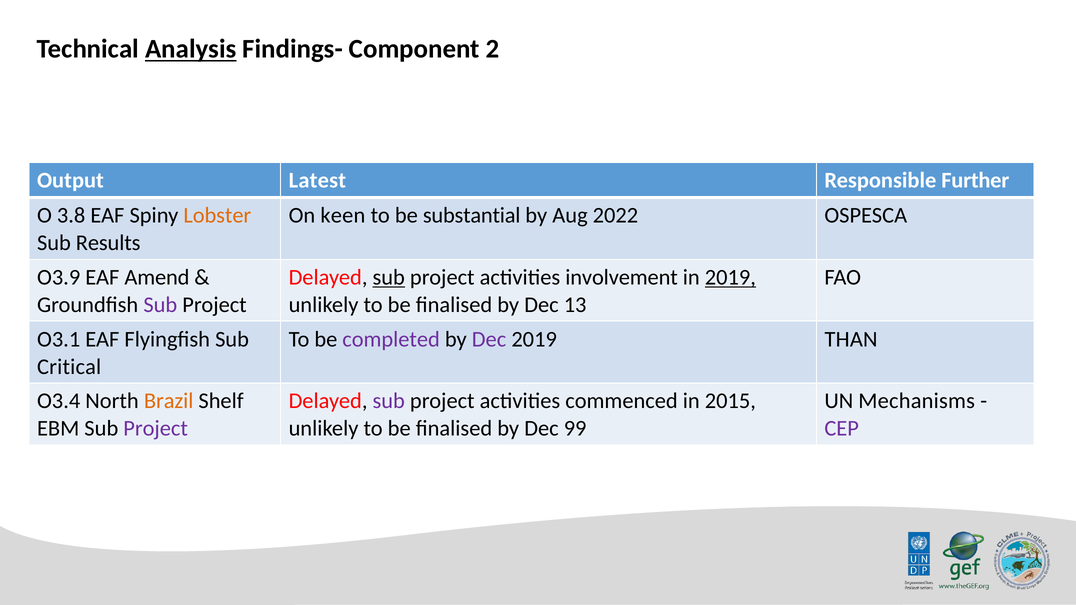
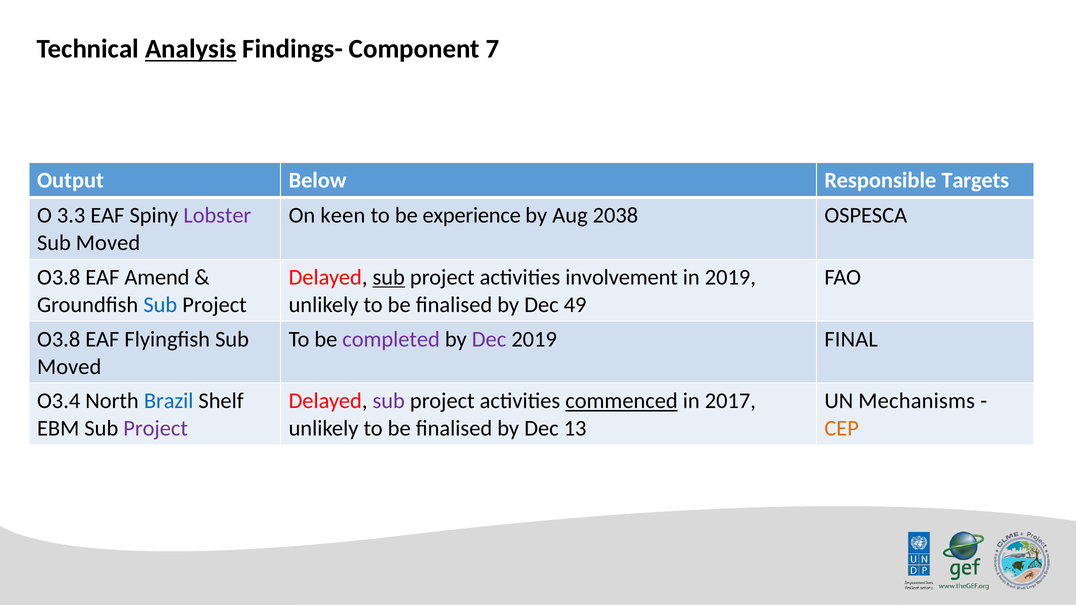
2: 2 -> 7 (493, 49)
Latest: Latest -> Below (318, 180)
Further: Further -> Targets (975, 180)
3.8: 3.8 -> 3.3 (71, 215)
Lobster colour: orange -> purple (217, 215)
substantial: substantial -> experience (472, 215)
2022: 2022 -> 2038 (615, 215)
Results: Results -> Moved (108, 243)
O3.9: O3.9 -> O3.8 (59, 277)
2019 underline: present -> none (730, 277)
Sub colour: purple -> blue (160, 305)
13: 13 -> 49 (575, 305)
O3.1: O3.1 -> O3.8 (59, 339)
THAN: THAN -> FINAL (851, 339)
Critical: Critical -> Moved (69, 367)
Brazil colour: orange -> blue (169, 401)
commenced underline: none -> present (621, 401)
2015: 2015 -> 2017 (730, 401)
99: 99 -> 13 (575, 429)
CEP colour: purple -> orange (842, 429)
